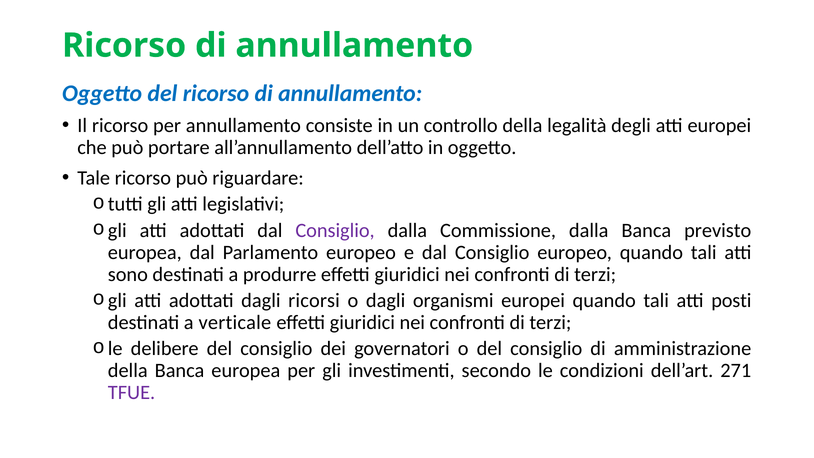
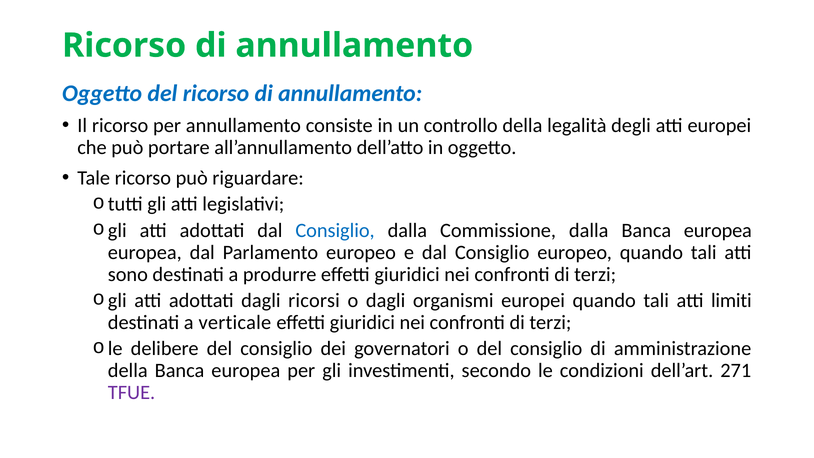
Consiglio colour: purple -> blue (335, 230)
dalla Banca previsto: previsto -> europea (718, 230)
posti: posti -> limiti (731, 300)
